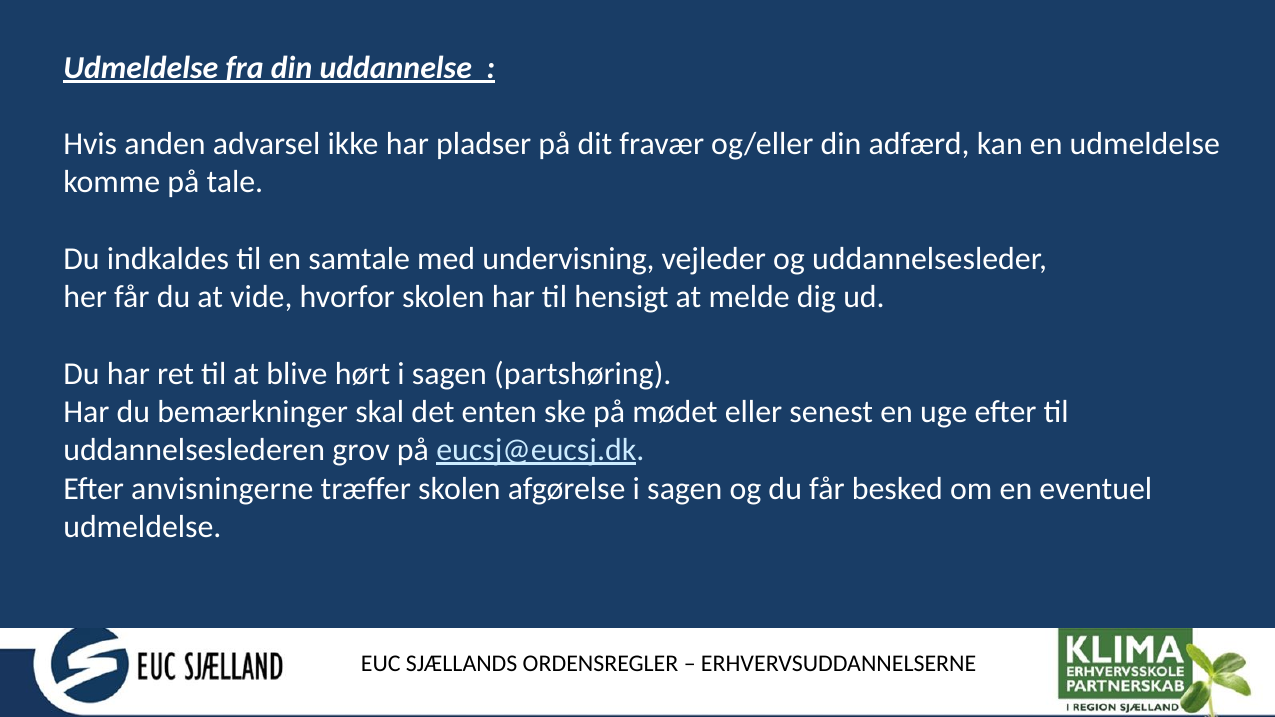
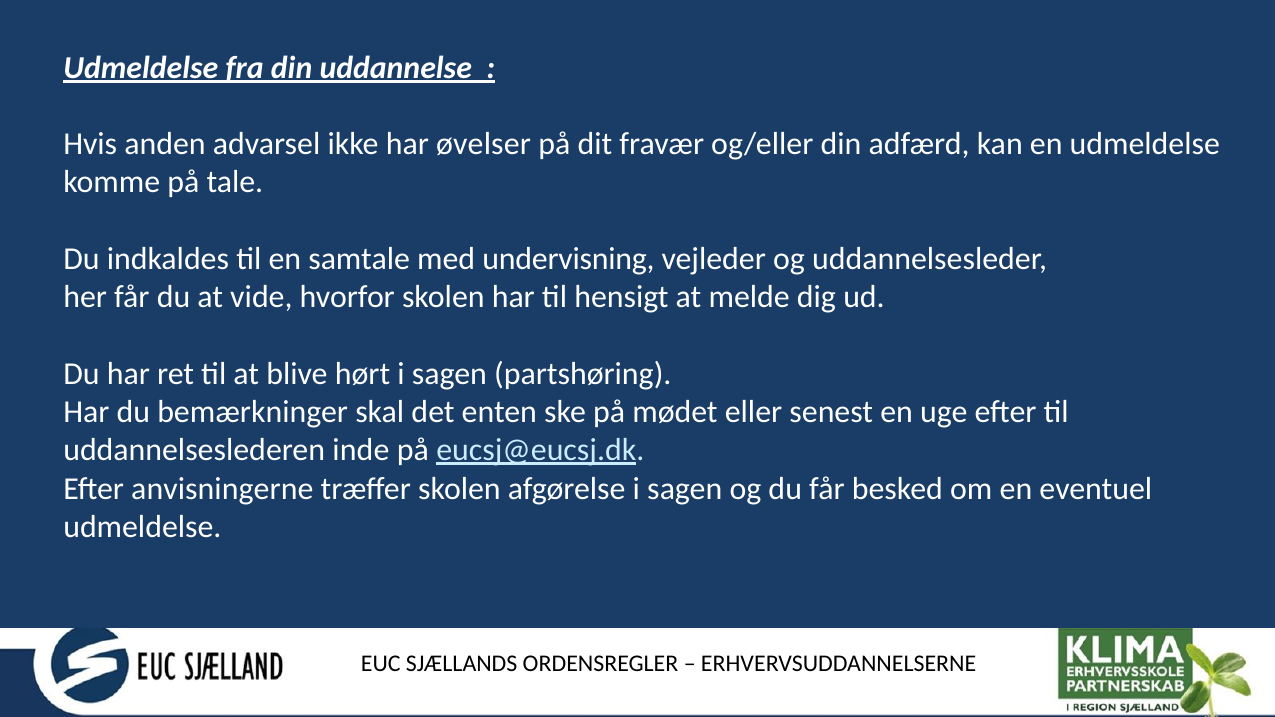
pladser: pladser -> øvelser (484, 144)
grov: grov -> inde (361, 450)
